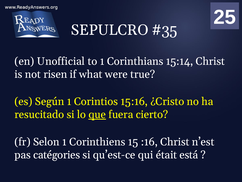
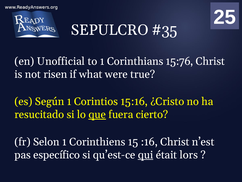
15:14: 15:14 -> 15:76 (180, 61)
catégories: catégories -> específico (57, 154)
qui underline: none -> present (146, 154)
está: está -> lors (189, 154)
